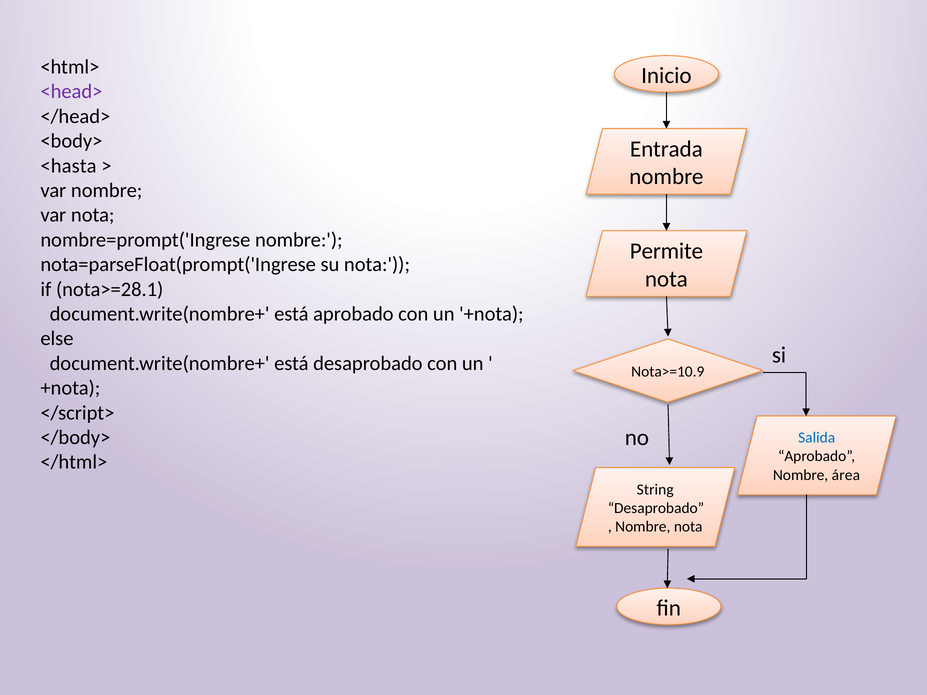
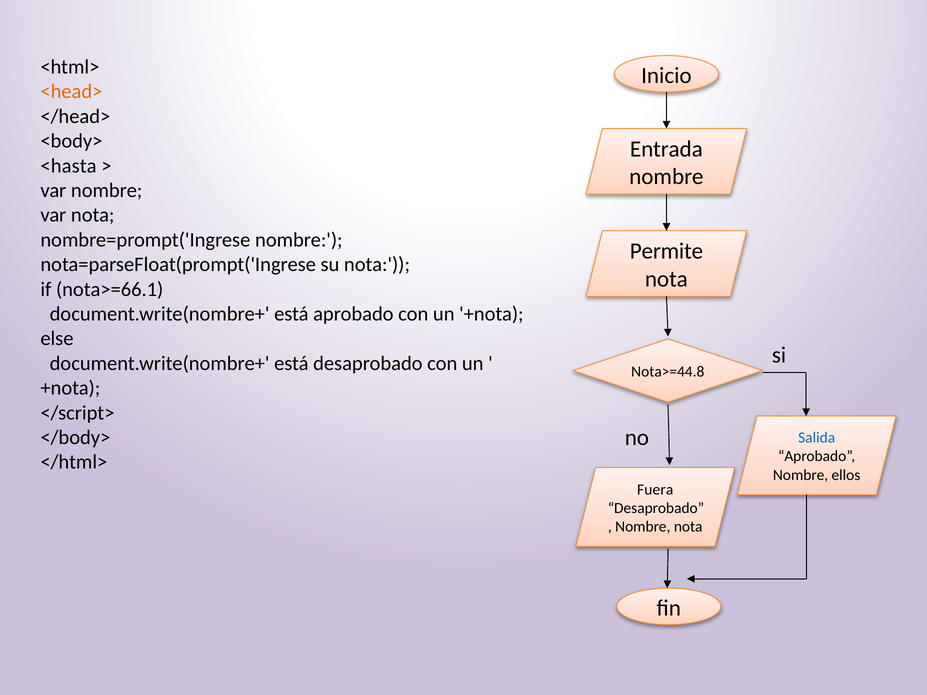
<head> colour: purple -> orange (71, 92)
nota>=28.1: nota>=28.1 -> nota>=66.1 (110, 289)
Nota>=10.9: Nota>=10.9 -> Nota>=44.8 (668, 372)
área: área -> ellos (846, 475)
String: String -> Fuera (655, 490)
